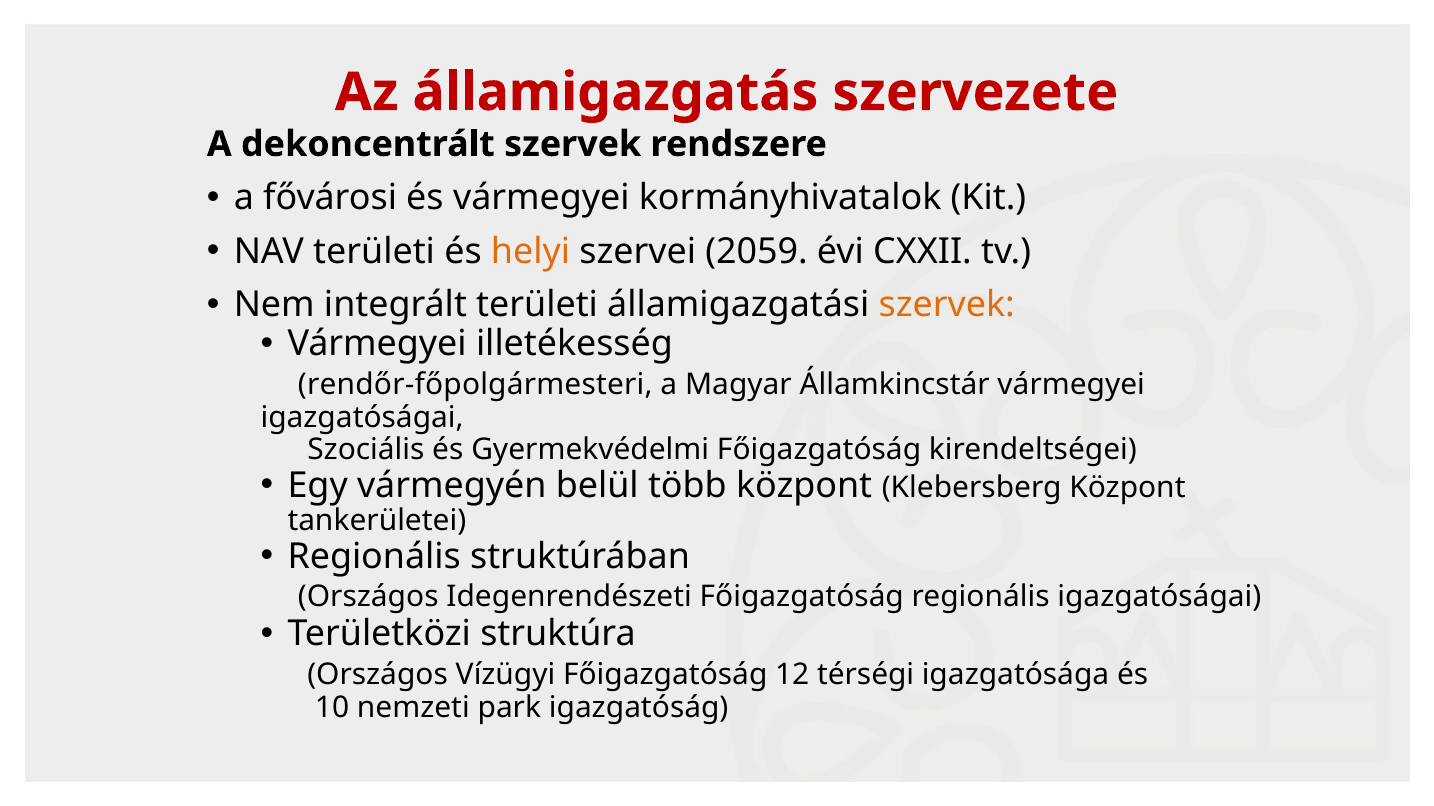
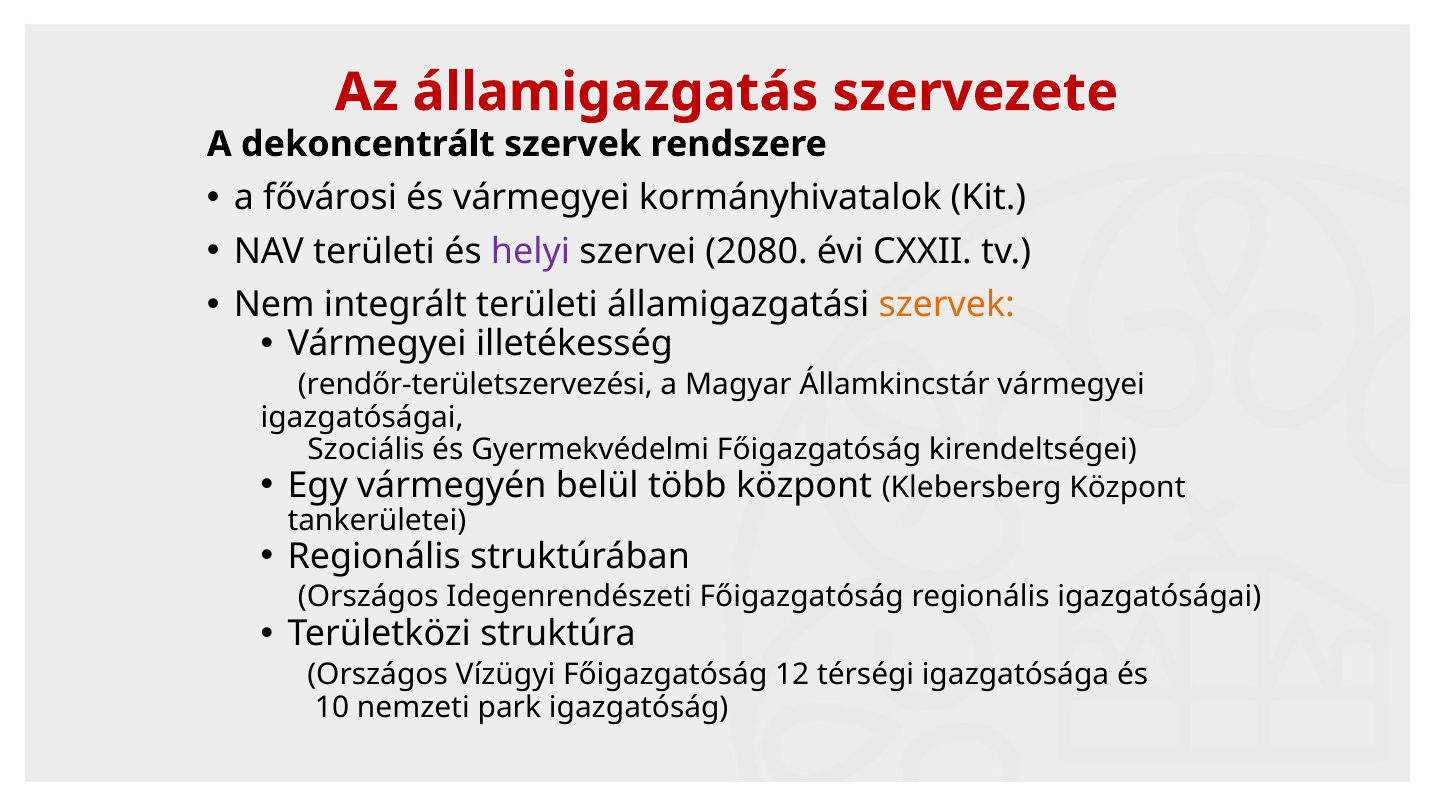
helyi colour: orange -> purple (530, 252)
2059: 2059 -> 2080 (757, 252)
rendőr-főpolgármesteri: rendőr-főpolgármesteri -> rendőr-területszervezési (475, 385)
